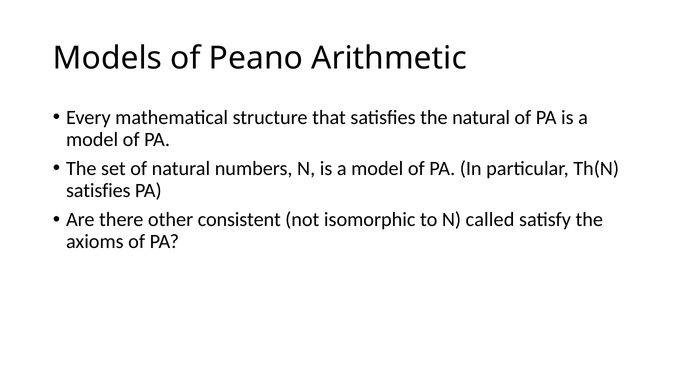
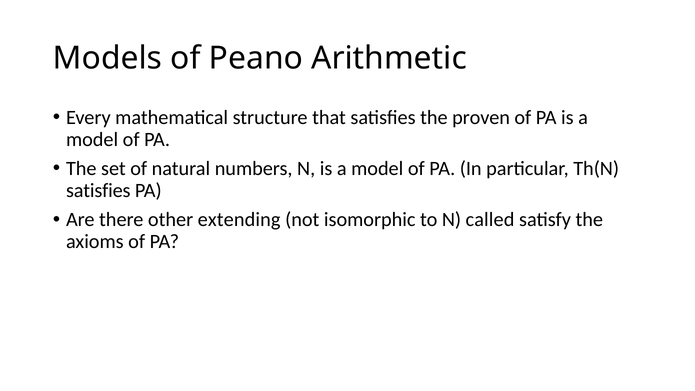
the natural: natural -> proven (481, 118)
consistent: consistent -> extending (239, 220)
